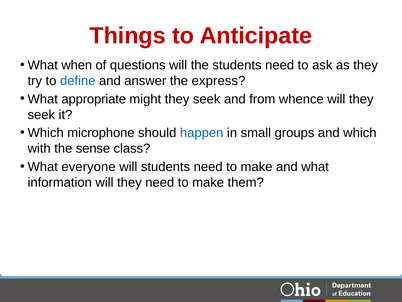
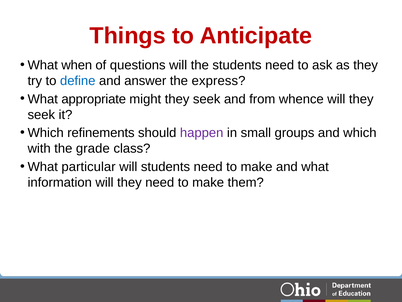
microphone: microphone -> refinements (101, 133)
happen colour: blue -> purple (202, 133)
sense: sense -> grade (93, 148)
everyone: everyone -> particular (89, 167)
